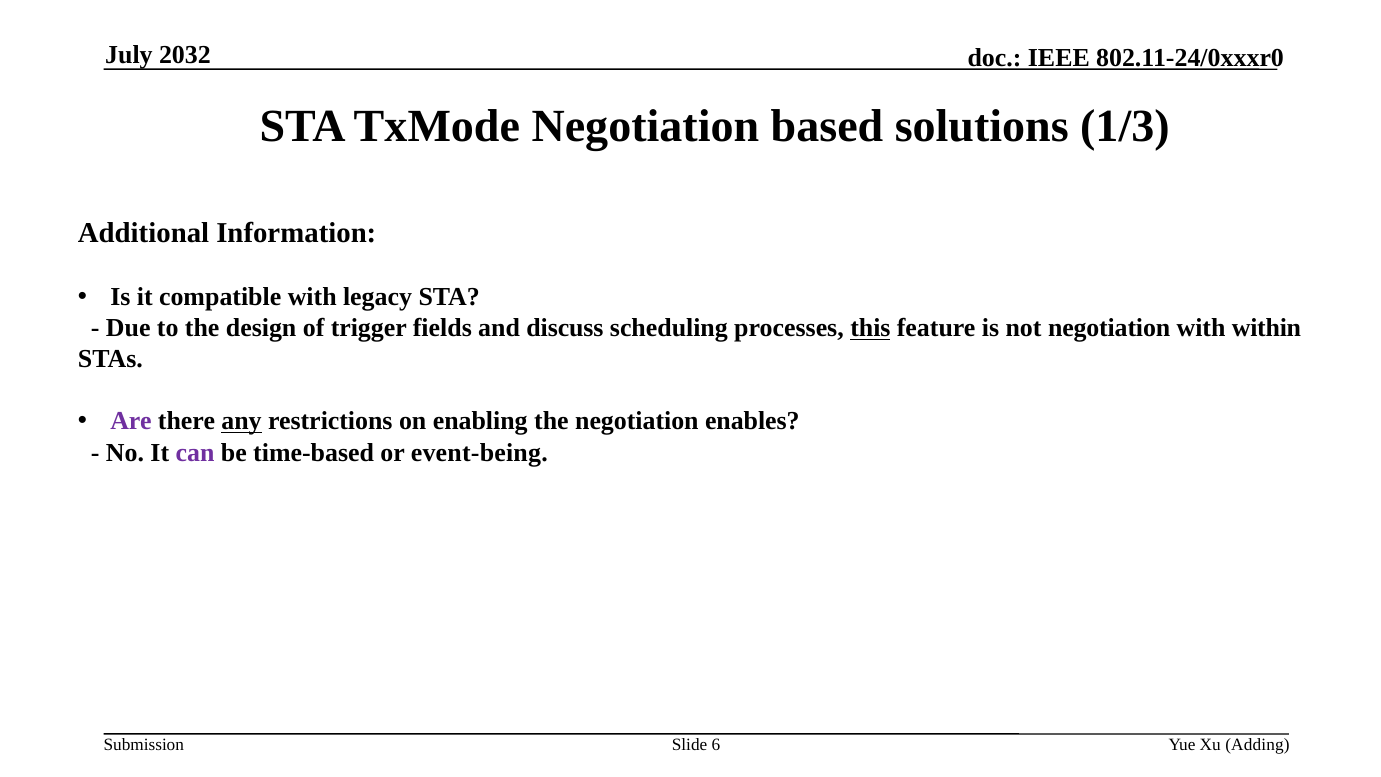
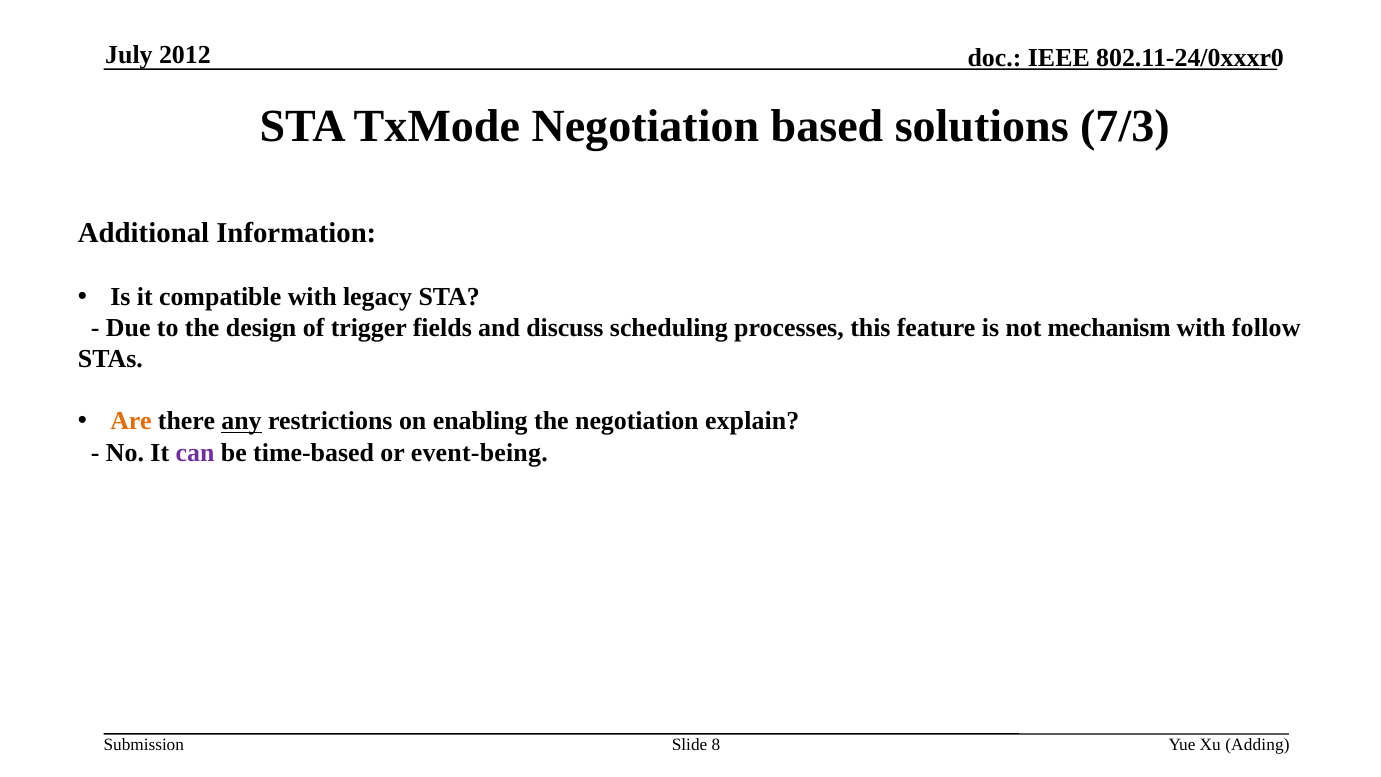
2032: 2032 -> 2012 (185, 55)
1/3: 1/3 -> 7/3 (1125, 126)
this underline: present -> none (870, 328)
not negotiation: negotiation -> mechanism (1109, 328)
within: within -> follow (1266, 328)
Are colour: purple -> orange (131, 421)
enables: enables -> explain (752, 421)
6: 6 -> 8 (716, 745)
